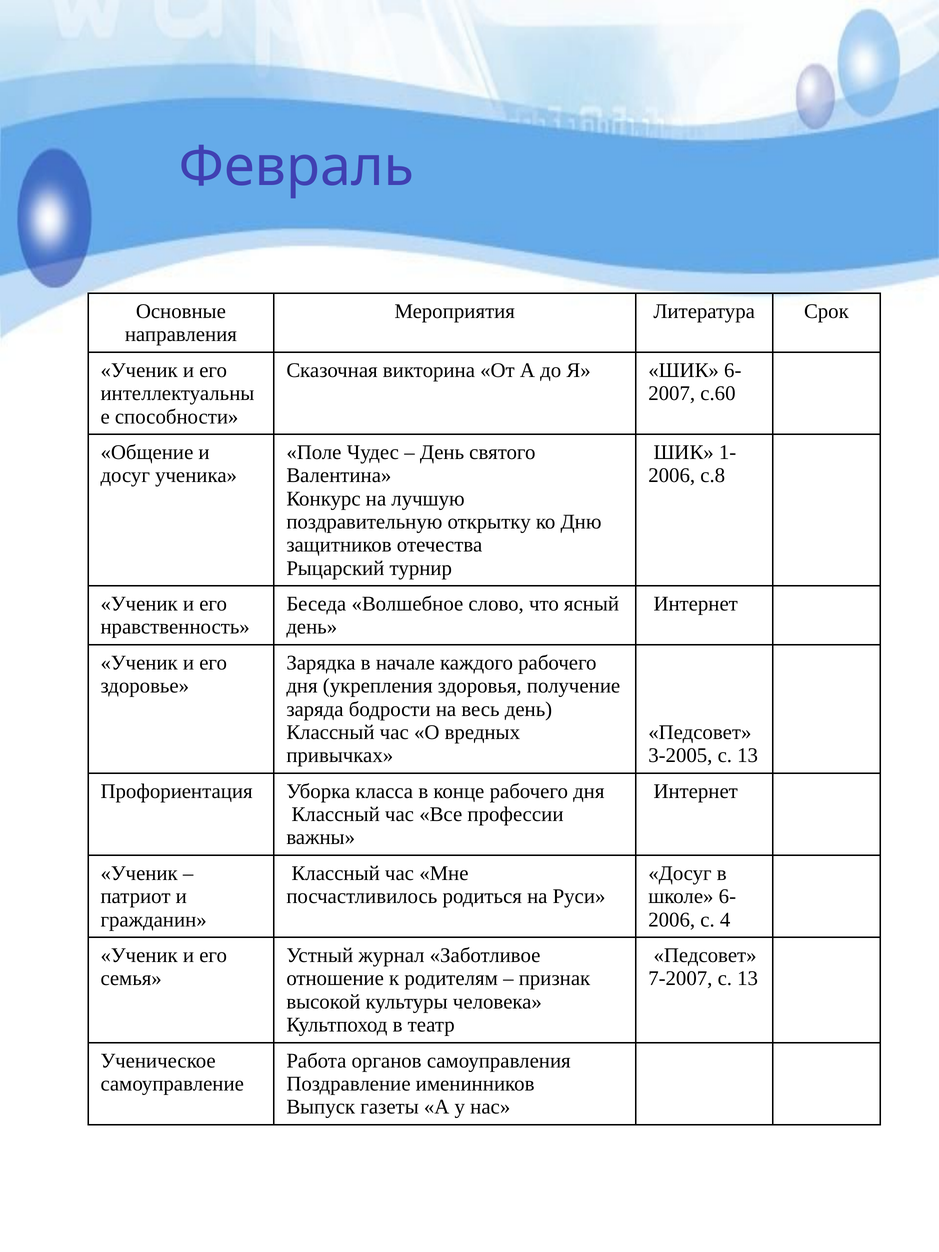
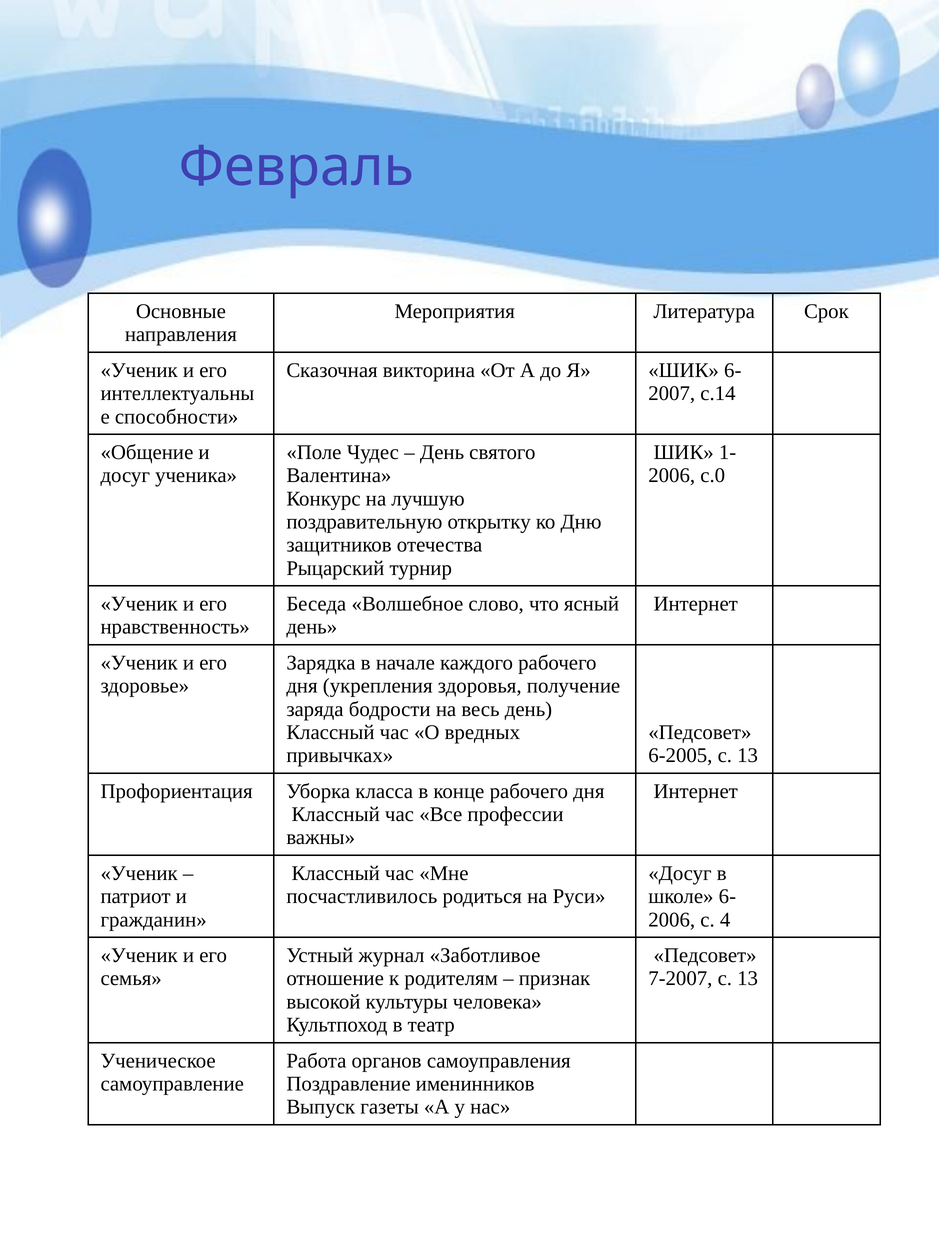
с.60: с.60 -> с.14 (718, 393)
с.8: с.8 -> с.0 (713, 476)
3-2005: 3-2005 -> 6-2005 (680, 756)
